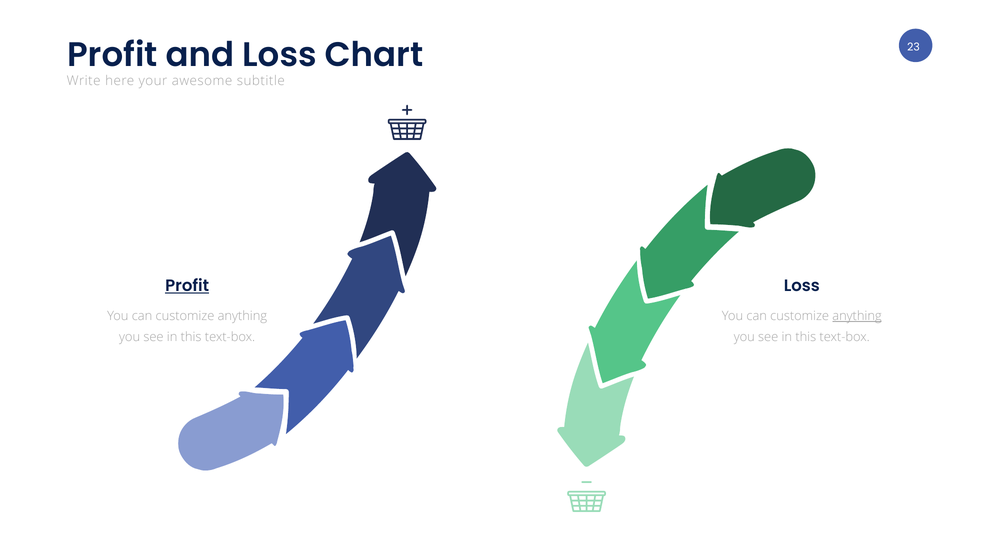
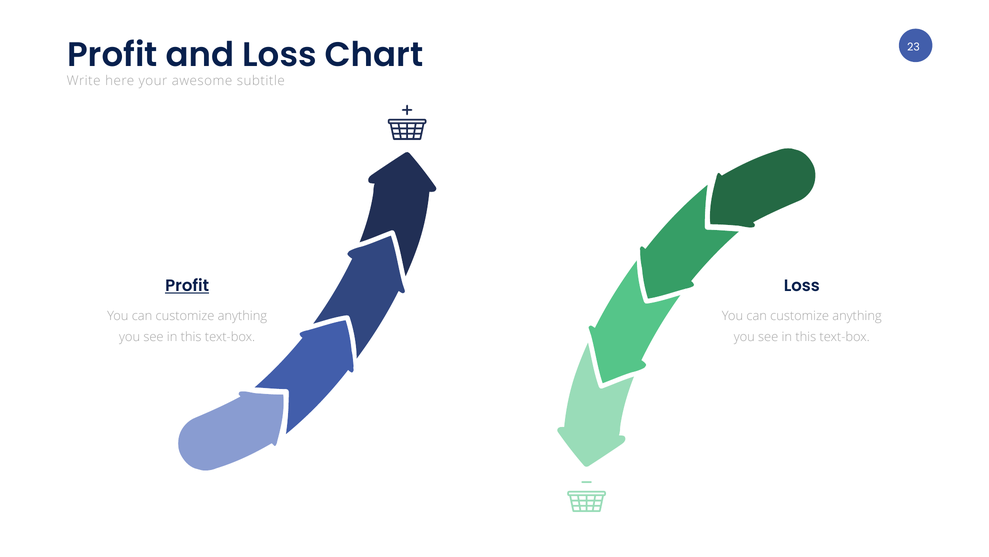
anything underline: present -> none (857, 316)
